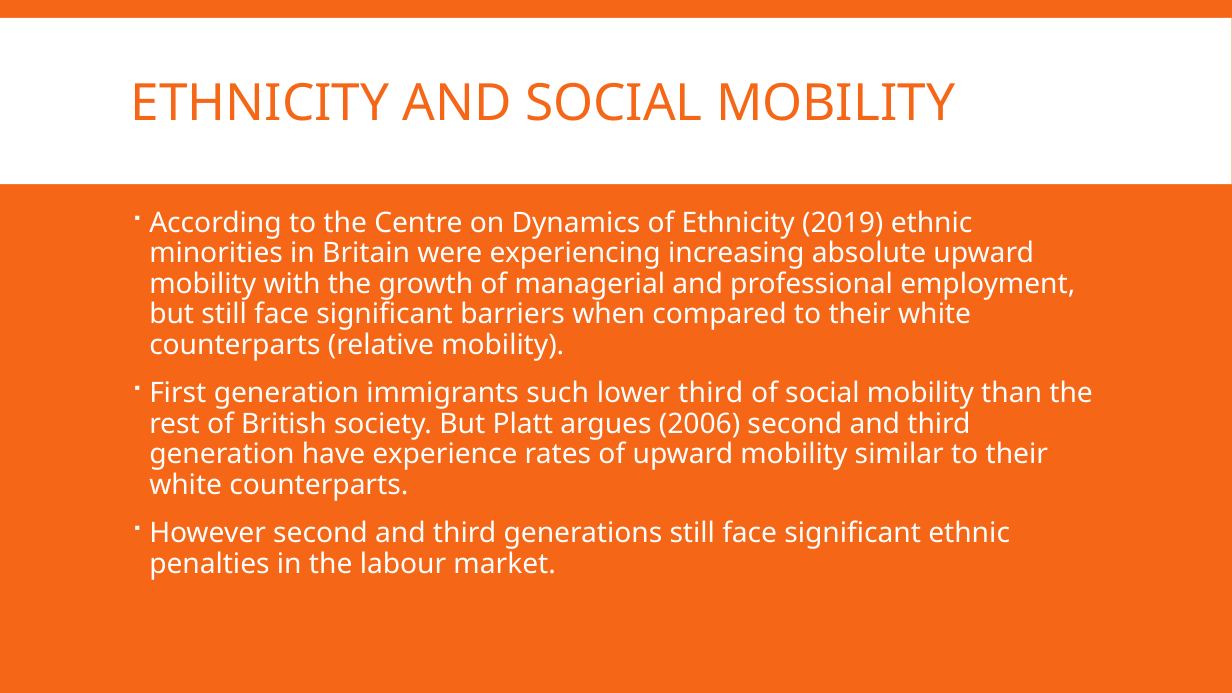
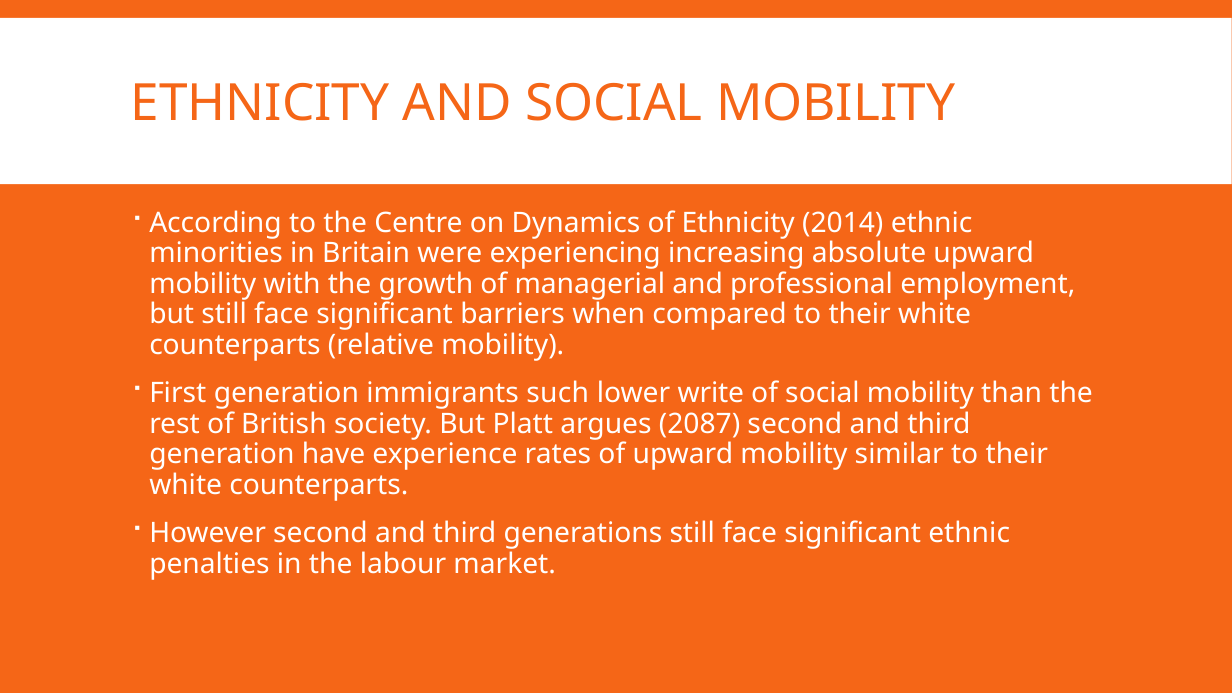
2019: 2019 -> 2014 (843, 223)
lower third: third -> write (711, 393)
2006: 2006 -> 2087 (700, 424)
